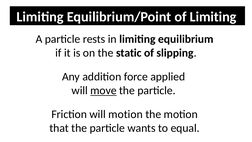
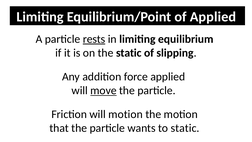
of Limiting: Limiting -> Applied (213, 17)
rests underline: none -> present (94, 39)
to equal: equal -> static (185, 128)
